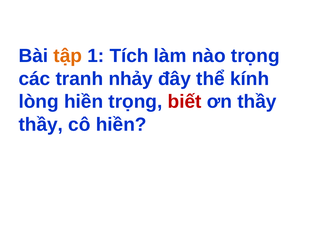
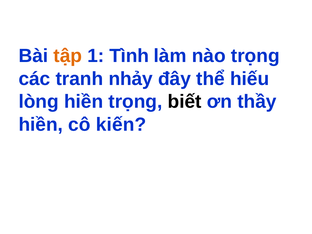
Tích: Tích -> Tình (129, 56)
kính: kính -> hiếu (250, 79)
biết colour: red -> black (185, 102)
thầy: thầy -> hiền (41, 125)
cô hiền: hiền -> kiến (121, 125)
